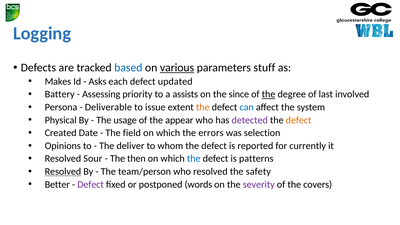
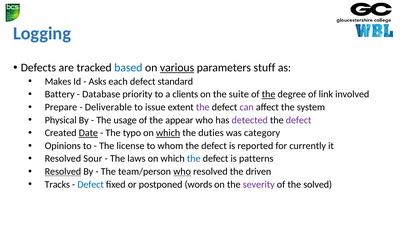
updated: updated -> standard (175, 81)
Assessing: Assessing -> Database (101, 94)
assists: assists -> clients (185, 94)
since: since -> suite (239, 94)
last: last -> link (326, 94)
Persona: Persona -> Prepare (61, 107)
the colour: orange -> purple (203, 107)
can colour: blue -> purple (247, 107)
defect colour: orange -> purple (299, 120)
Date underline: none -> present (88, 133)
field: field -> typo (132, 133)
which underline: none -> present (168, 133)
errors: errors -> duties (211, 133)
selection: selection -> category (262, 133)
deliver: deliver -> license (130, 146)
then: then -> laws (136, 159)
who underline: none -> present (182, 172)
safety: safety -> driven (258, 172)
Better: Better -> Tracks (57, 184)
Defect colour: purple -> blue (91, 184)
covers: covers -> solved (318, 184)
